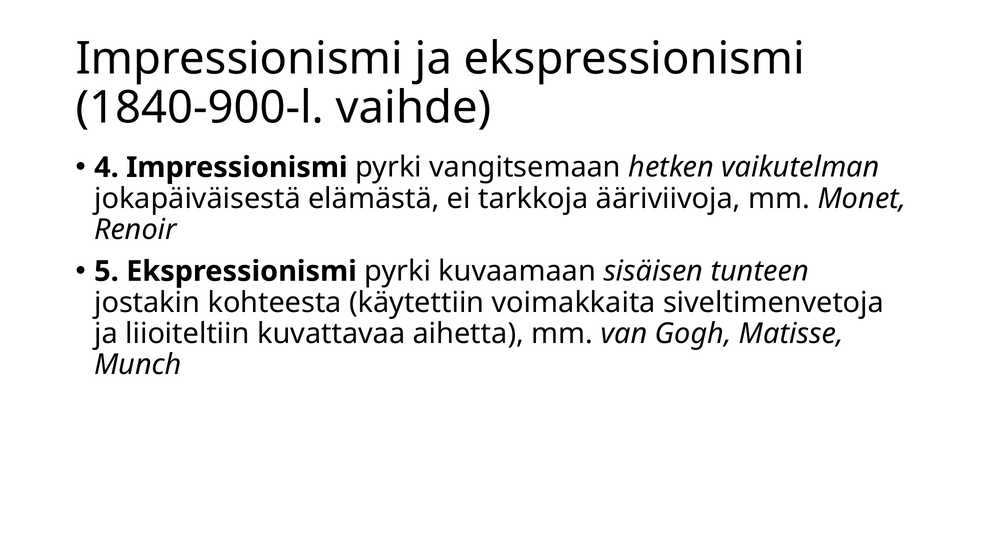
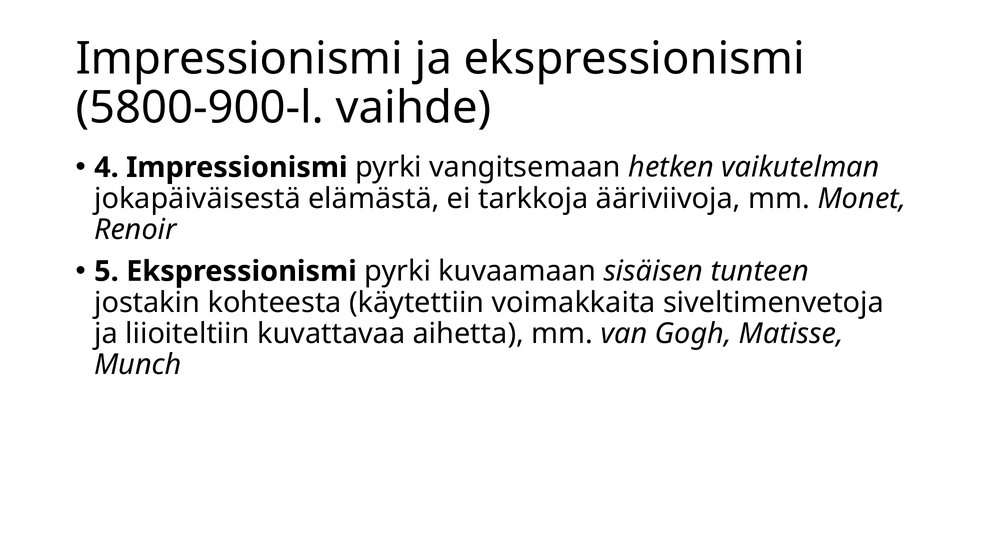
1840-900-l: 1840-900-l -> 5800-900-l (200, 108)
